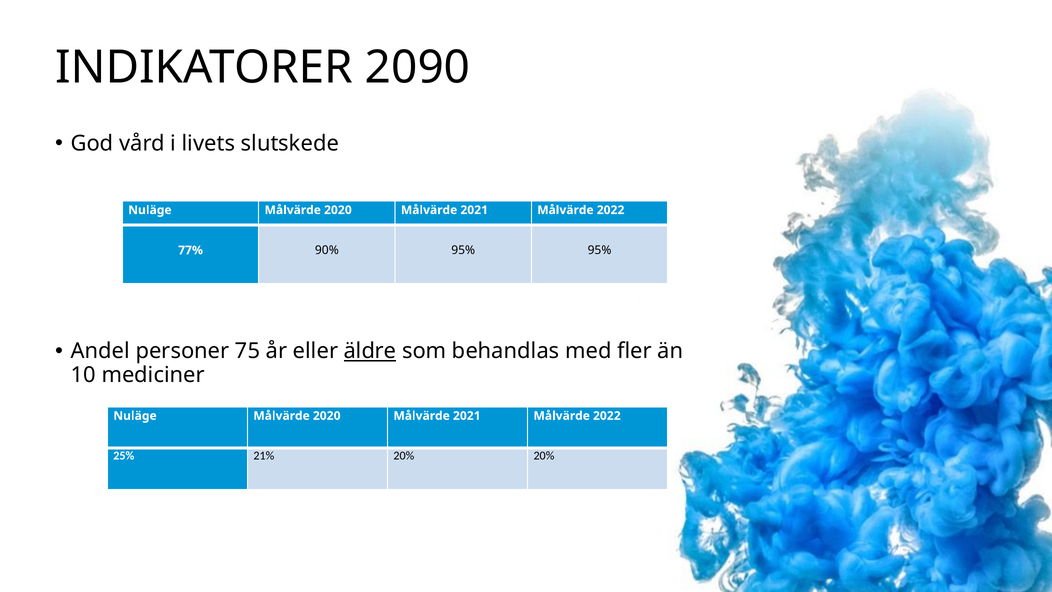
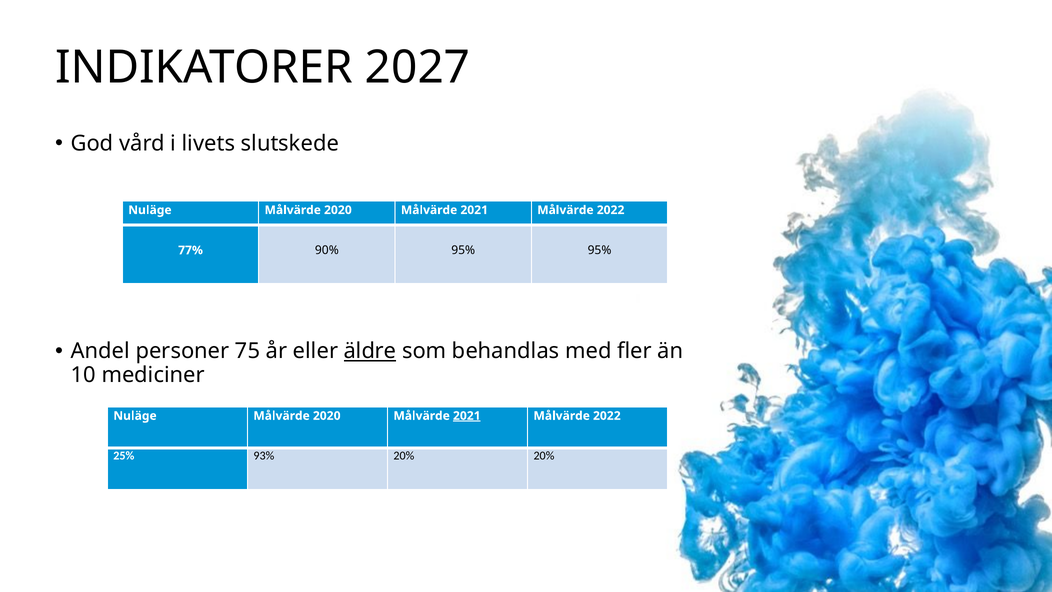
2090: 2090 -> 2027 (418, 68)
2021 underline: none -> present (467, 416)
21%: 21% -> 93% (264, 456)
